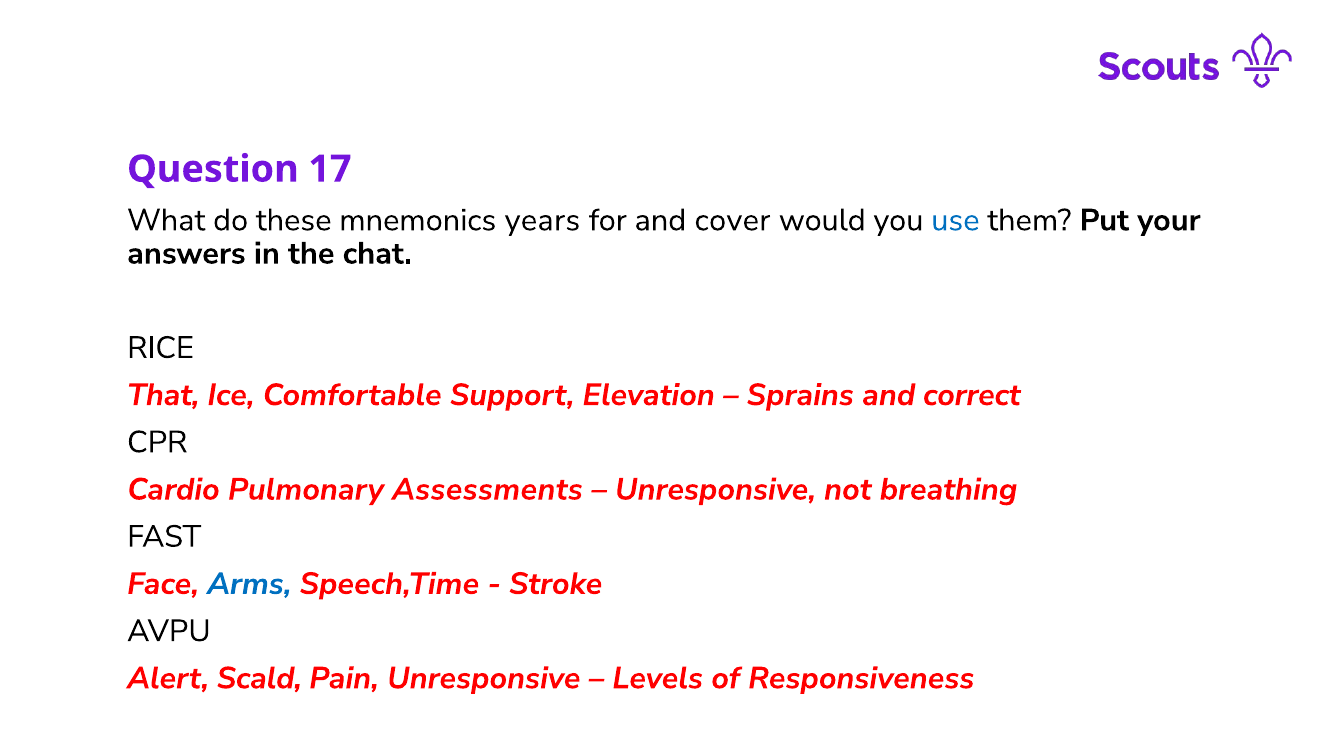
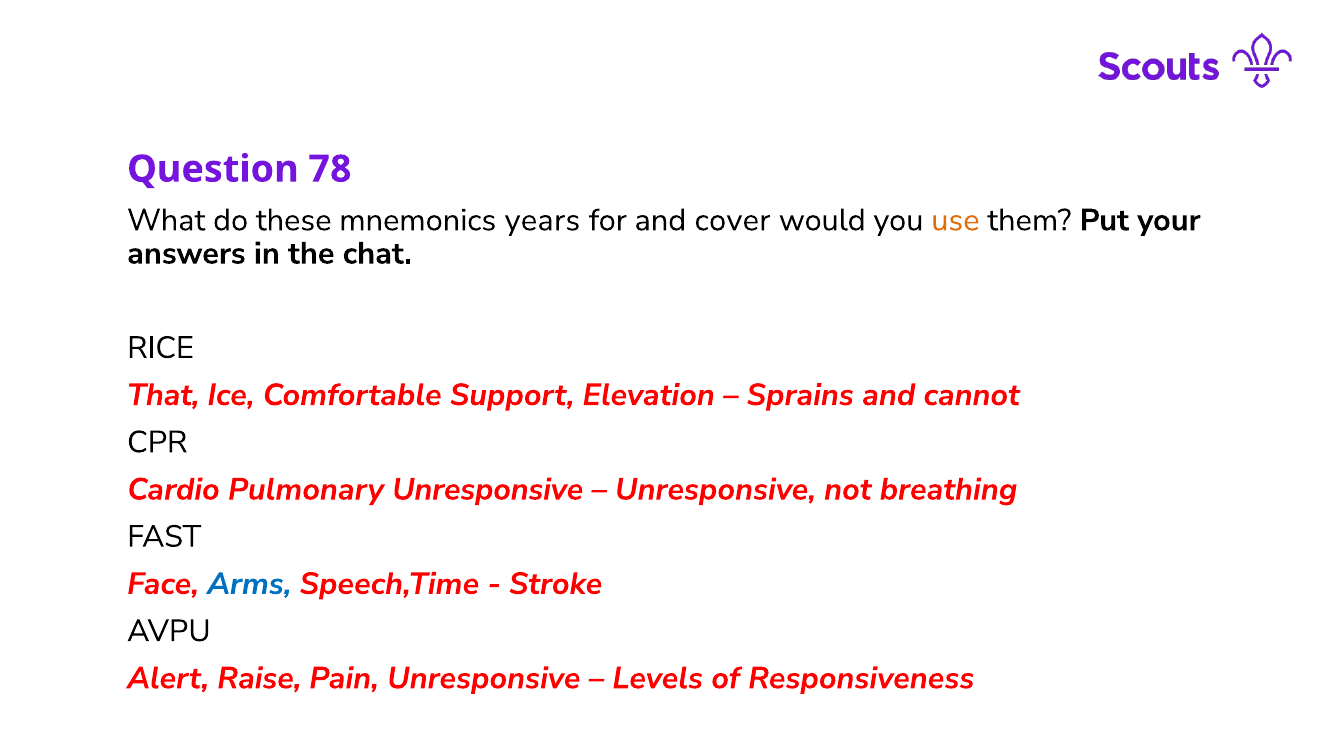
17: 17 -> 78 (330, 169)
use colour: blue -> orange (955, 220)
correct: correct -> cannot (972, 395)
Pulmonary Assessments: Assessments -> Unresponsive (488, 489)
Scald: Scald -> Raise (259, 678)
